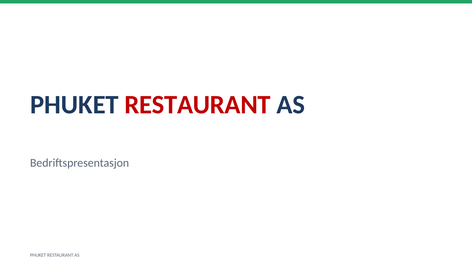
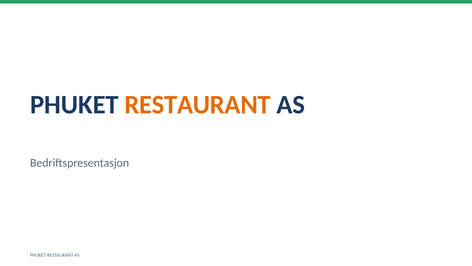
RESTAURANT colour: red -> orange (198, 105)
